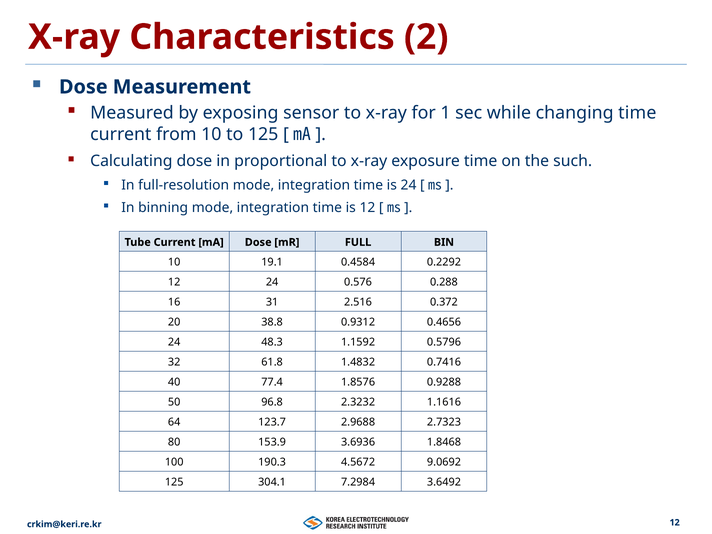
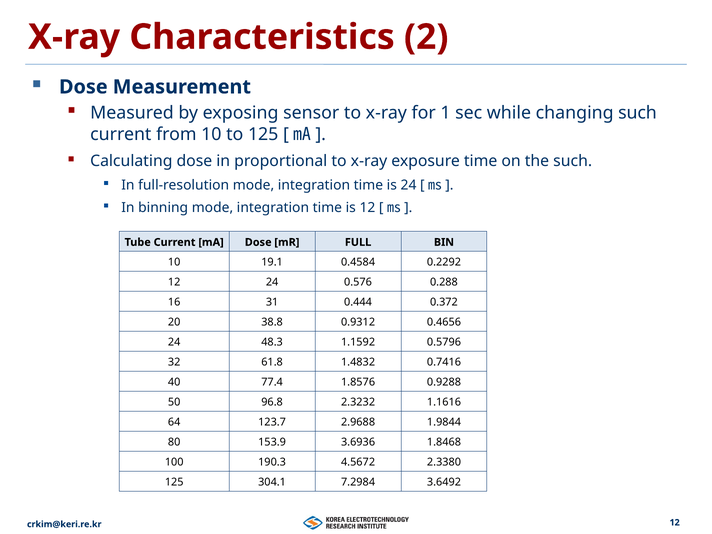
changing time: time -> such (638, 113)
2.516: 2.516 -> 0.444 (358, 302)
2.7323: 2.7323 -> 1.9844 (444, 422)
9.0692: 9.0692 -> 2.3380 (444, 462)
